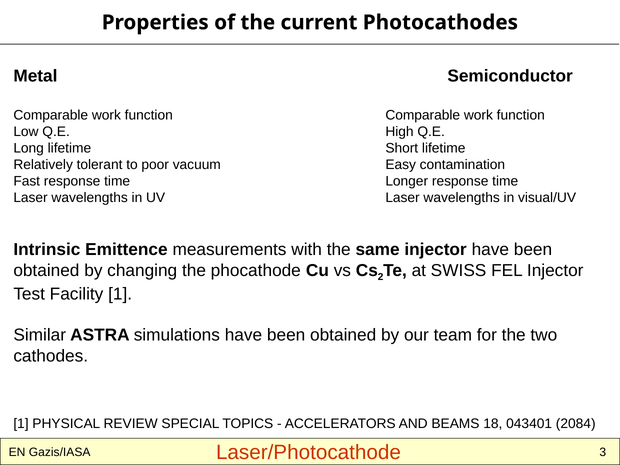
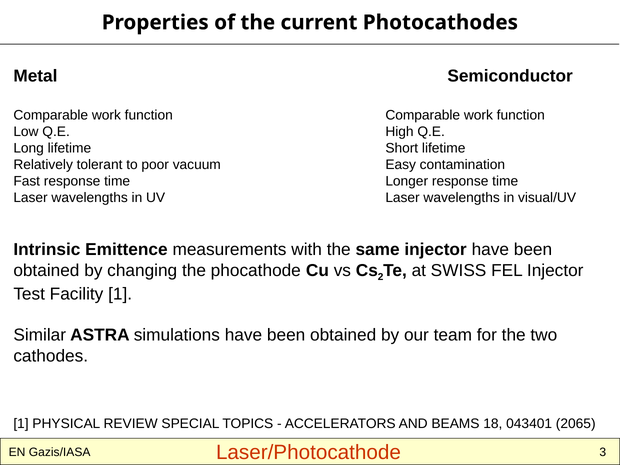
2084: 2084 -> 2065 (576, 424)
